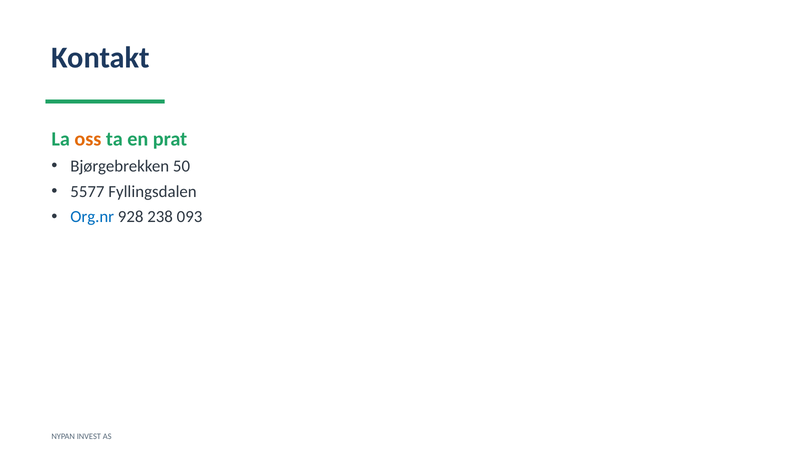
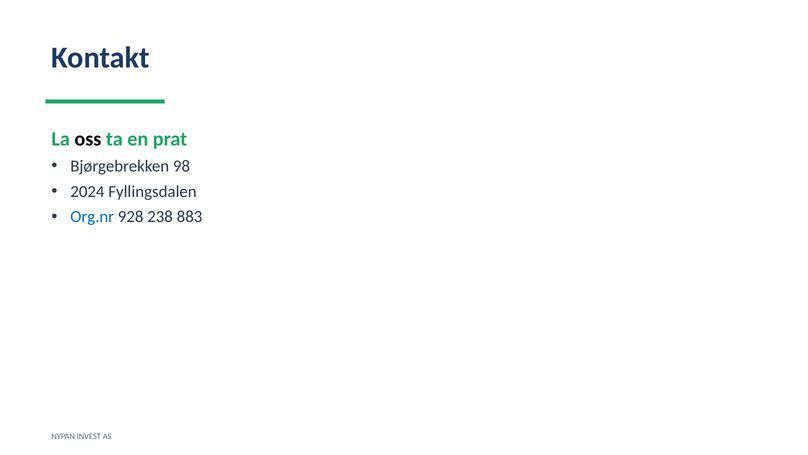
oss colour: orange -> black (88, 139)
50: 50 -> 98 (182, 166)
5577: 5577 -> 2024 (87, 191)
093: 093 -> 883 (190, 217)
